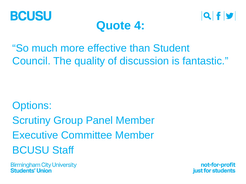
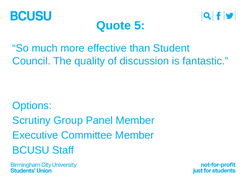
4: 4 -> 5 (140, 26)
